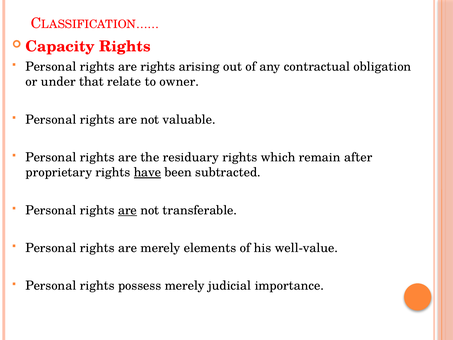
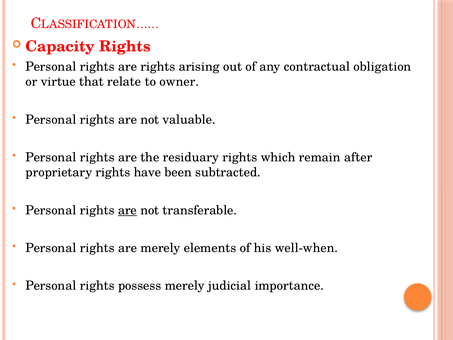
under: under -> virtue (58, 82)
have underline: present -> none (147, 172)
well-value: well-value -> well-when (306, 248)
